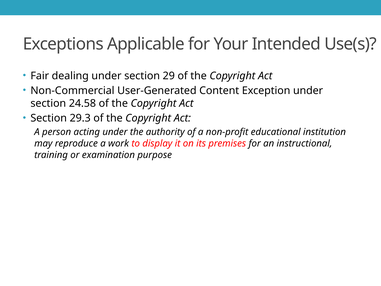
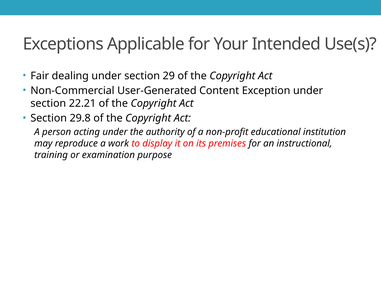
24.58: 24.58 -> 22.21 (82, 103)
29.3: 29.3 -> 29.8 (80, 118)
